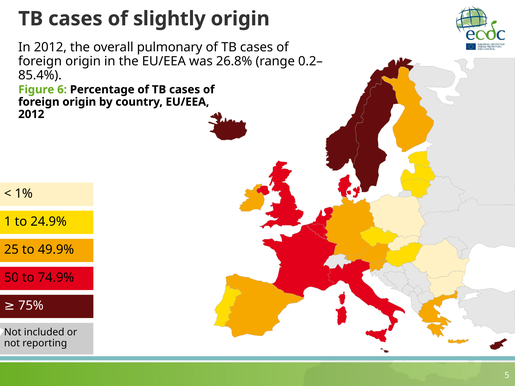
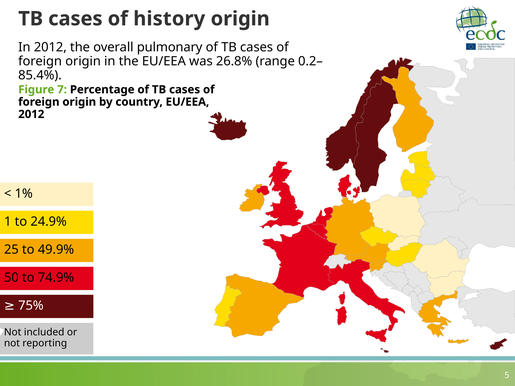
slightly: slightly -> history (169, 19)
6: 6 -> 7 (62, 90)
